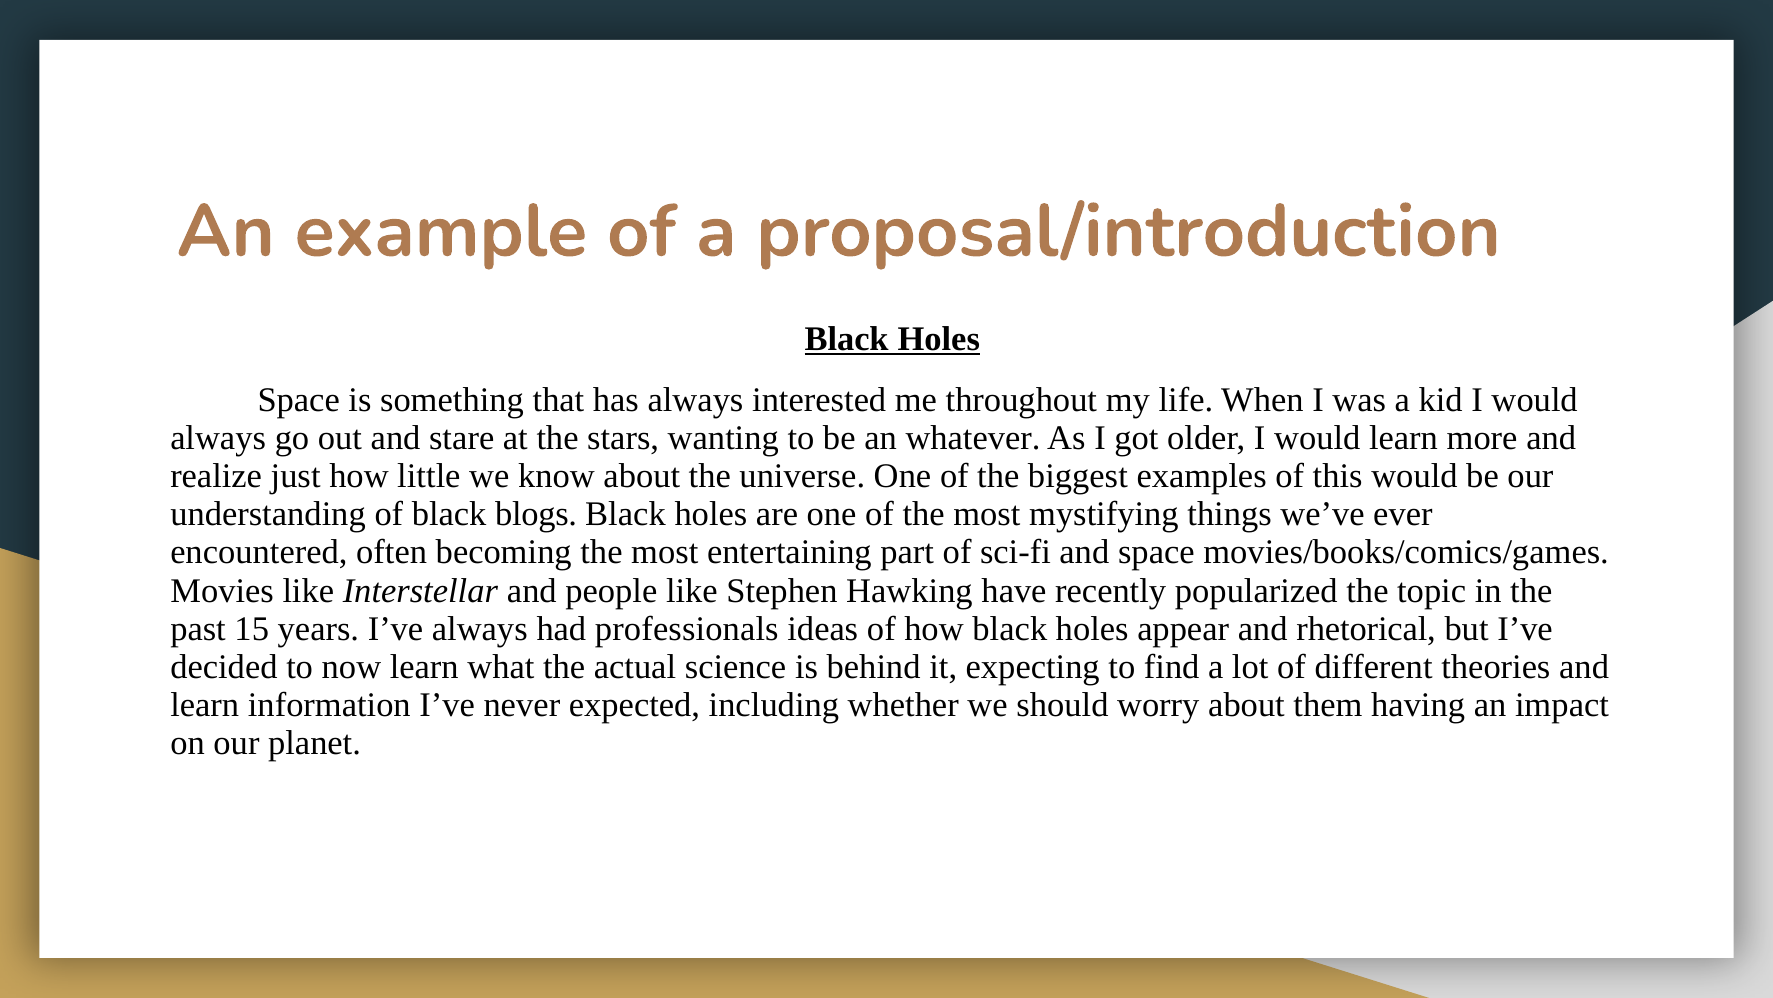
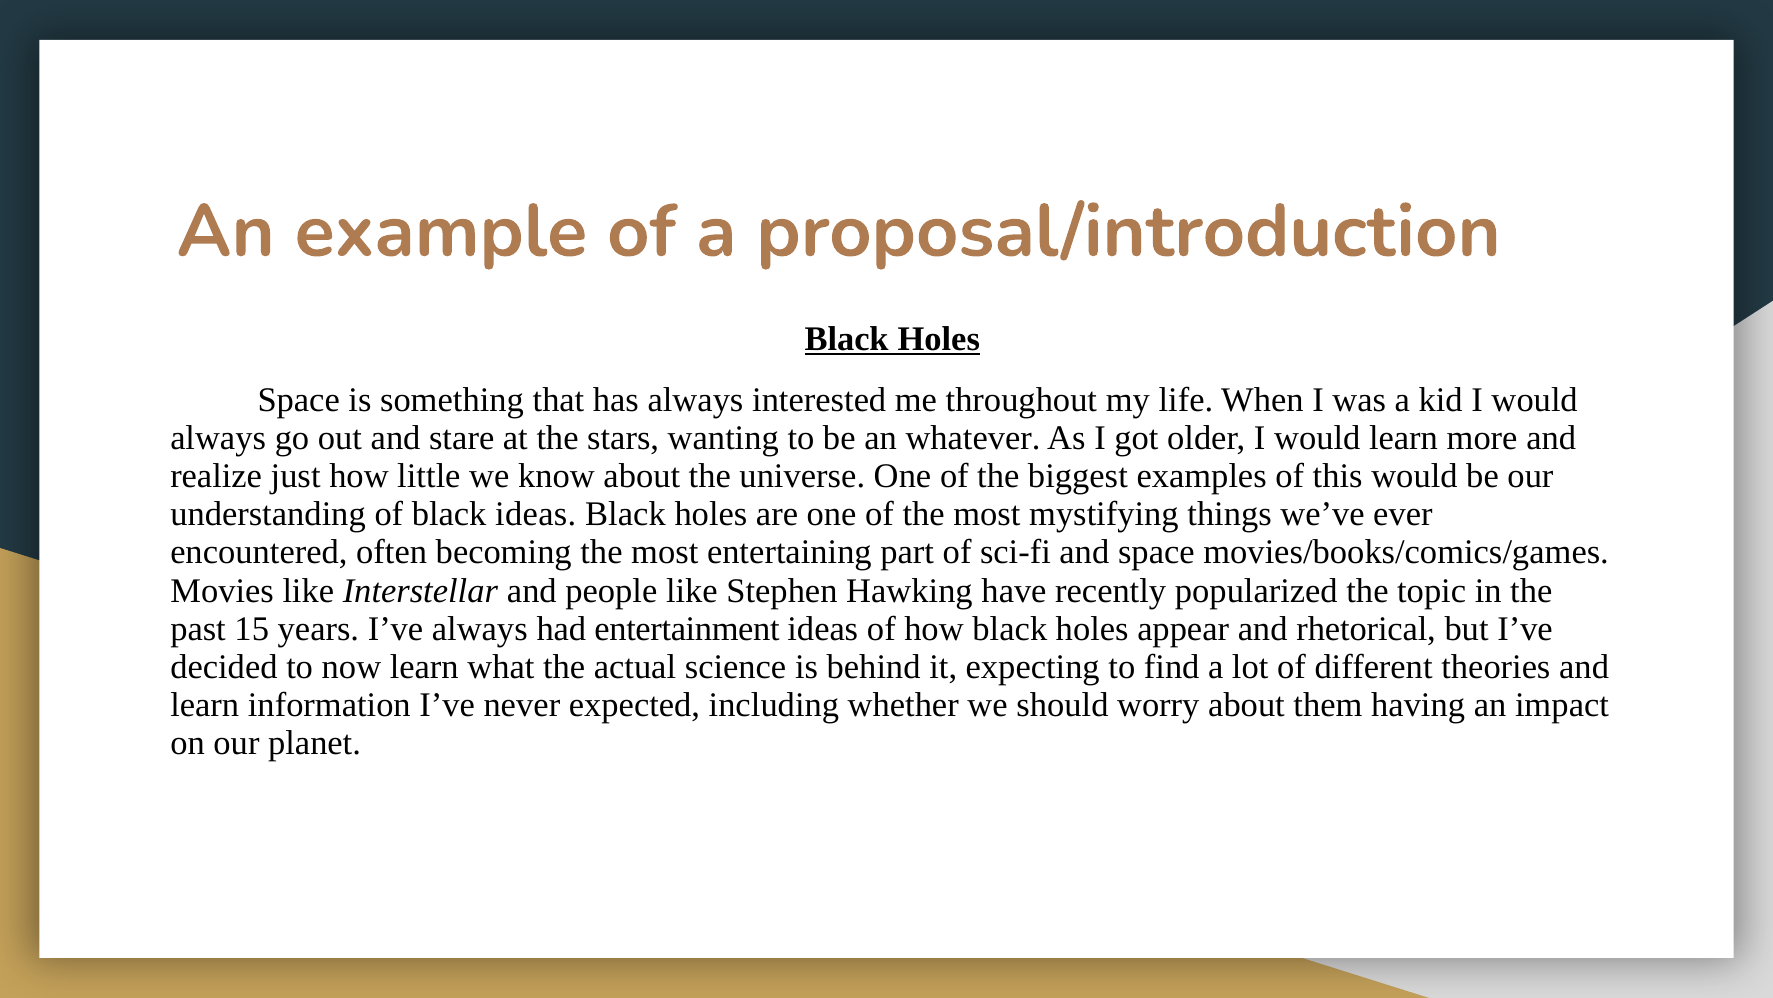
black blogs: blogs -> ideas (536, 514)
professionals: professionals -> entertainment (687, 628)
